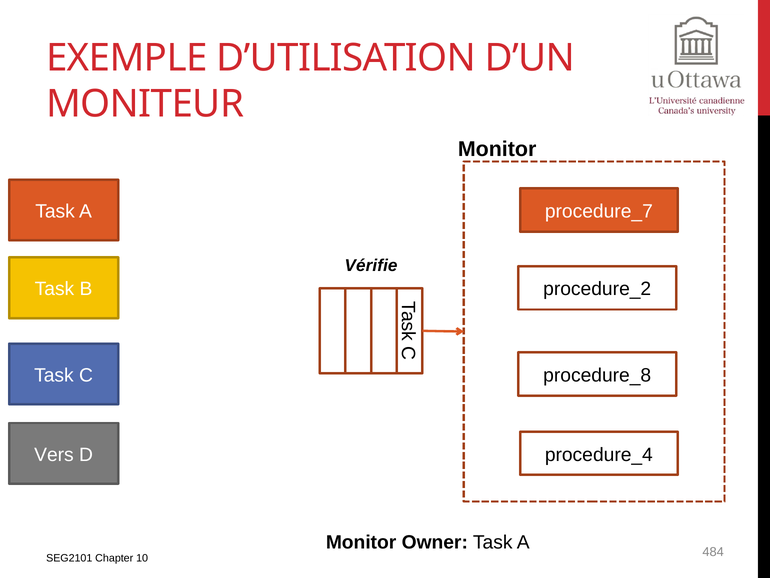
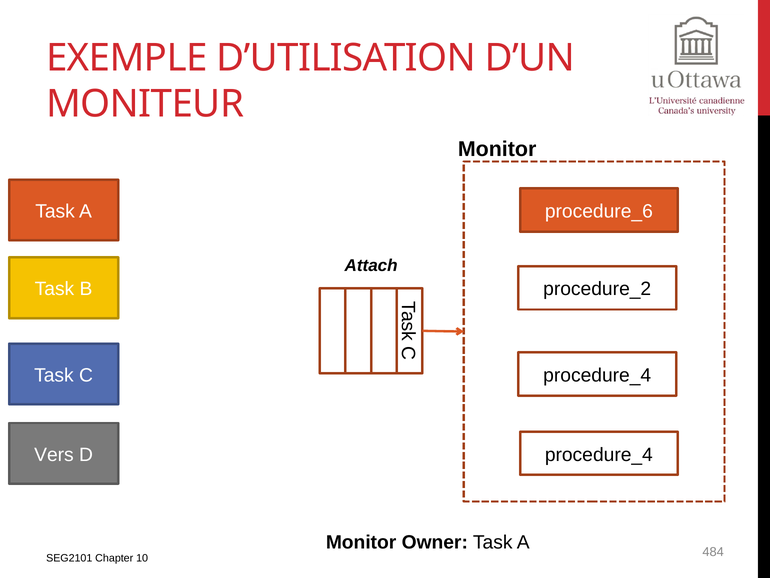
procedure_7: procedure_7 -> procedure_6 (599, 211)
Vérifie: Vérifie -> Attach (371, 265)
procedure_8: procedure_8 -> procedure_4 (597, 375)
